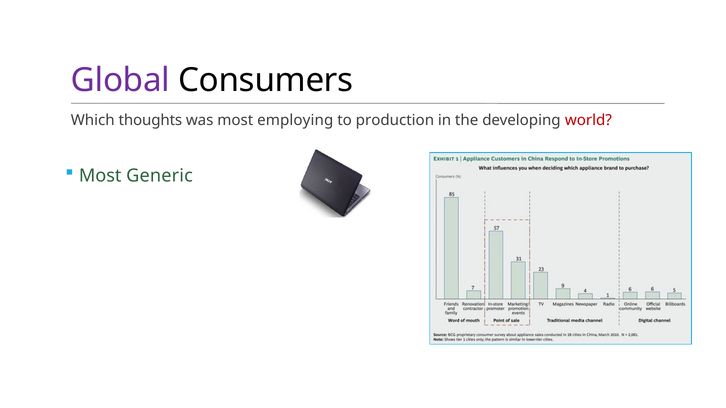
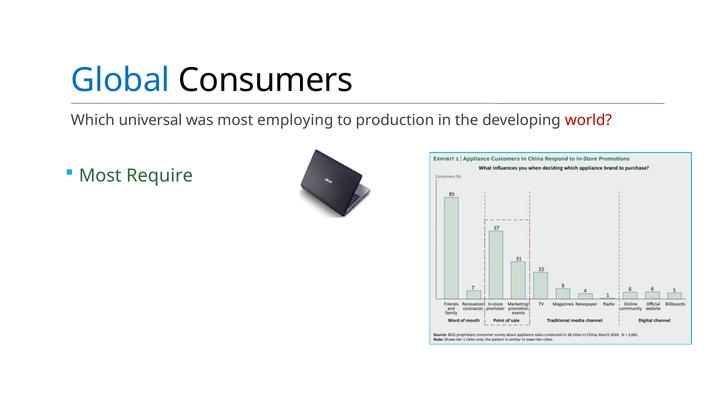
Global colour: purple -> blue (120, 81)
thoughts: thoughts -> universal (150, 120)
Generic: Generic -> Require (160, 176)
